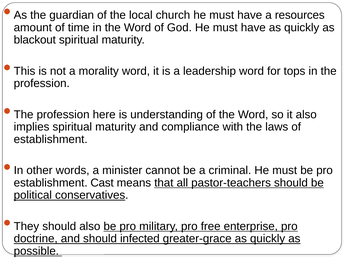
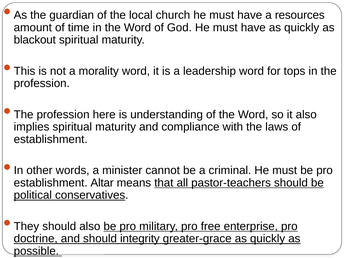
Cast: Cast -> Altar (102, 183)
infected: infected -> integrity (140, 239)
